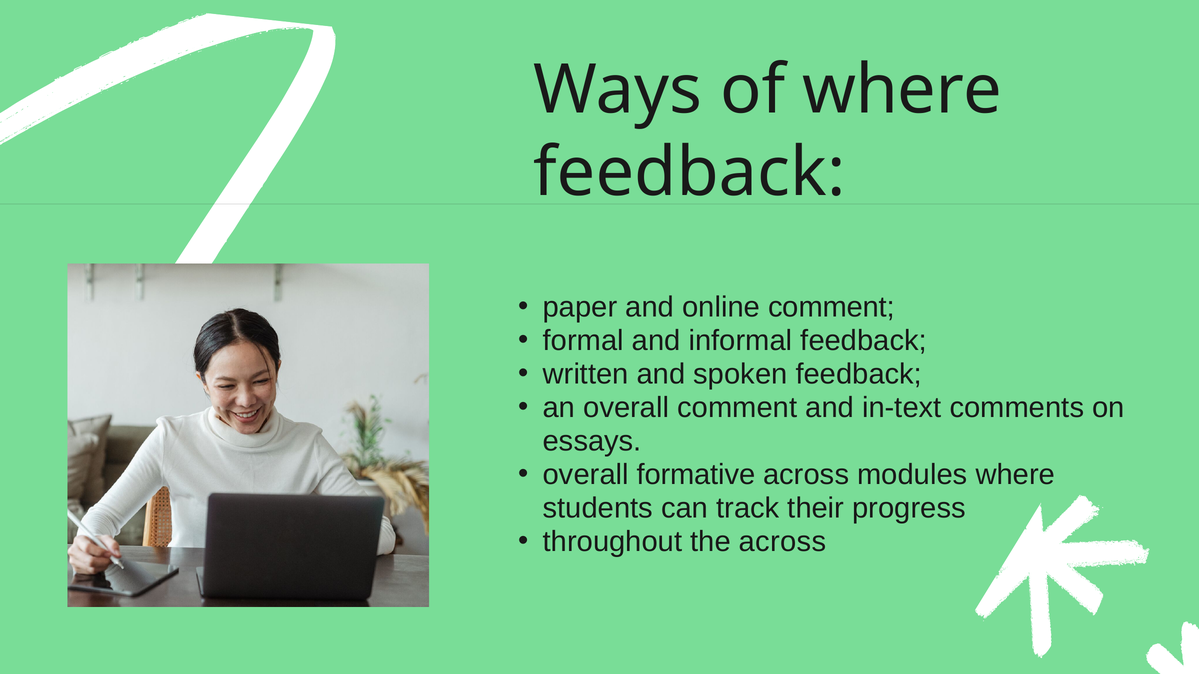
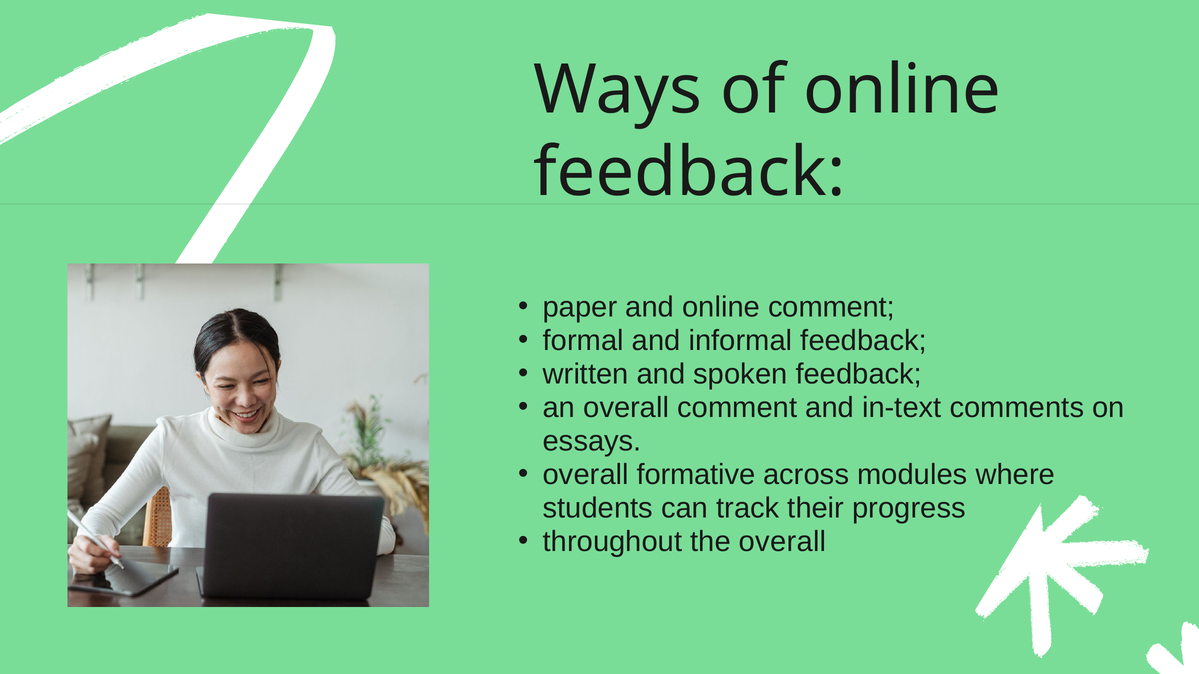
of where: where -> online (902, 90)
the across: across -> overall (783, 542)
